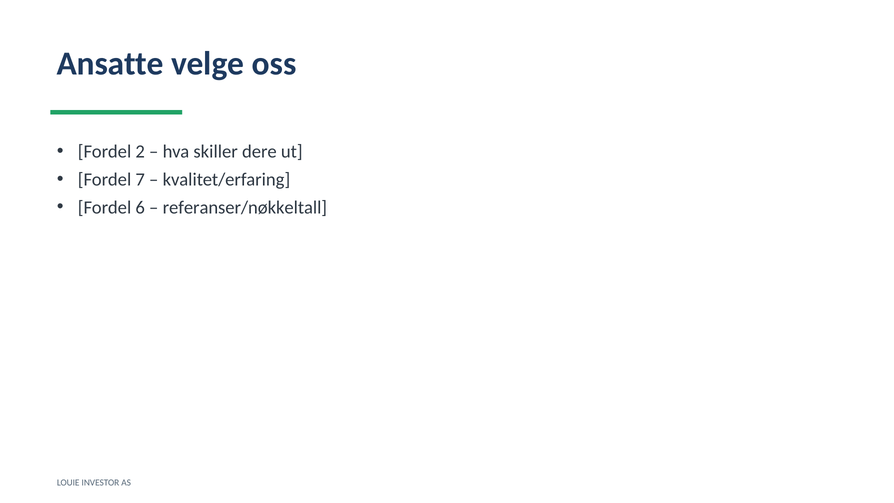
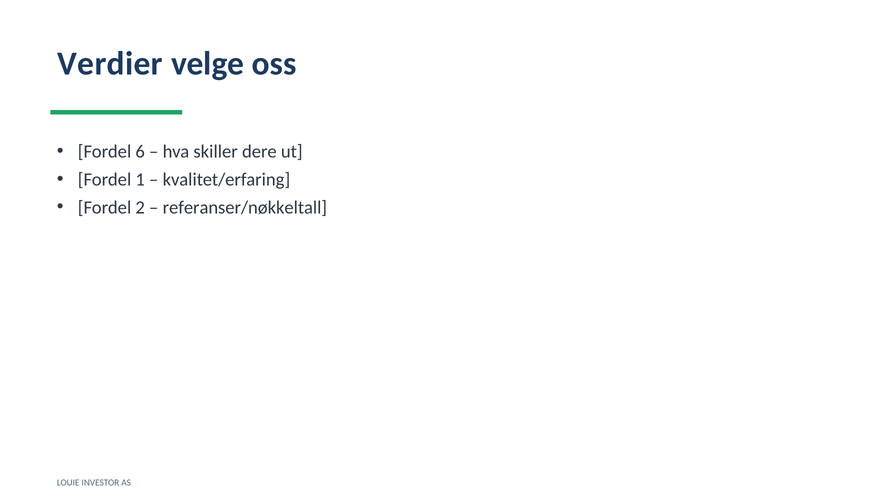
Ansatte: Ansatte -> Verdier (110, 64)
2: 2 -> 6 (140, 151)
7: 7 -> 1 (140, 179)
6: 6 -> 2 (140, 207)
